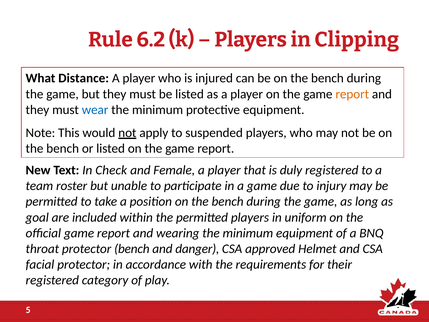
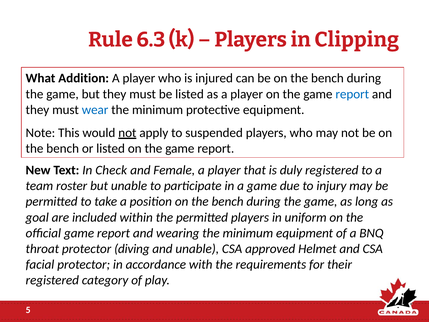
6.2: 6.2 -> 6.3 (151, 40)
Distance: Distance -> Addition (84, 78)
report colour: orange -> blue (352, 94)
protector bench: bench -> diving (132, 249)
and danger: danger -> unable (197, 249)
